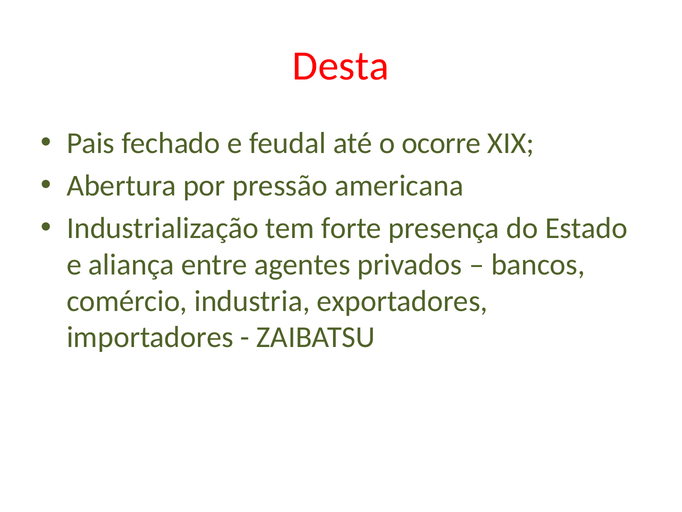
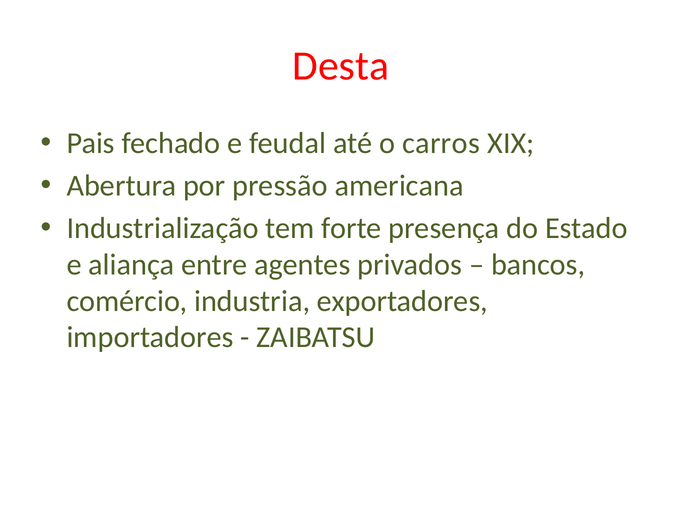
ocorre: ocorre -> carros (441, 143)
